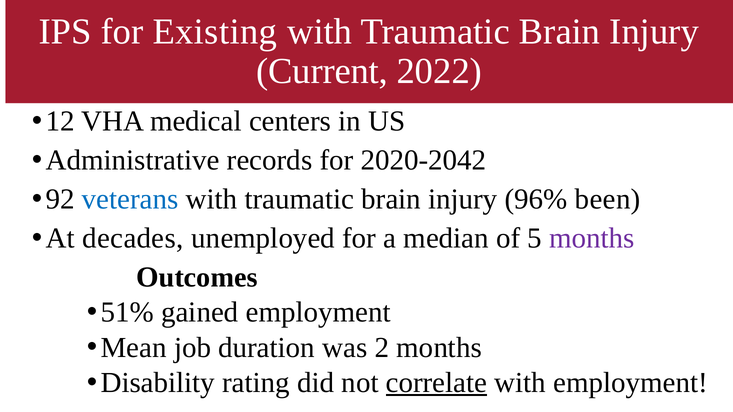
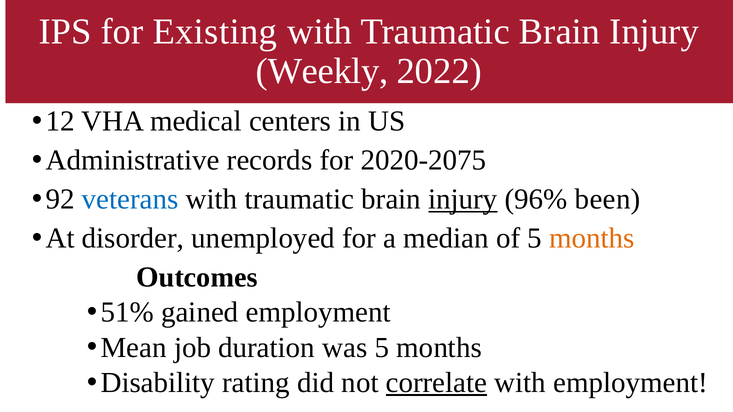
Current: Current -> Weekly (322, 71)
2020-2042: 2020-2042 -> 2020-2075 (424, 160)
injury underline: none -> present (463, 199)
decades: decades -> disorder (133, 238)
months colour: purple -> orange (592, 238)
was 2: 2 -> 5 (382, 348)
